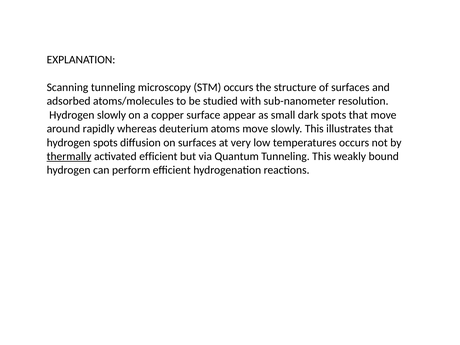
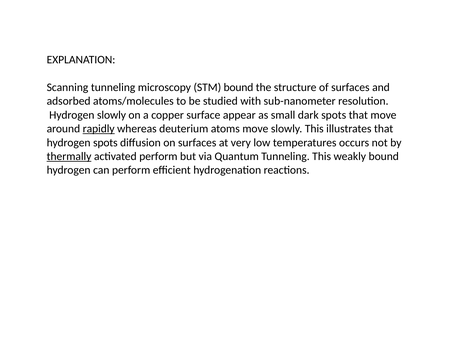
STM occurs: occurs -> bound (238, 87)
rapidly underline: none -> present (99, 129)
activated efficient: efficient -> perform (158, 156)
